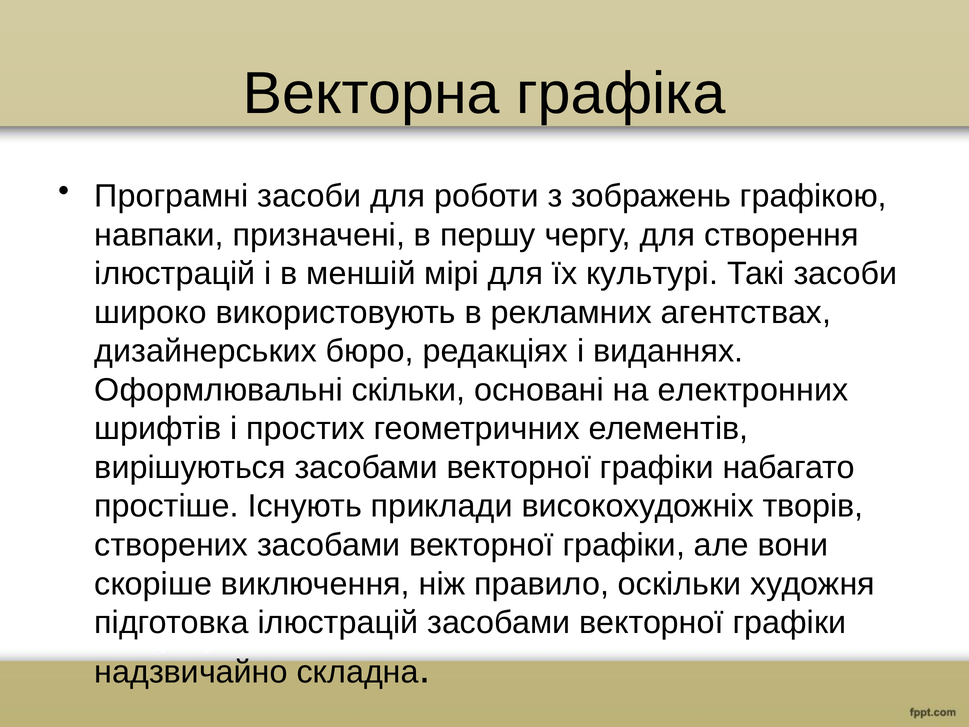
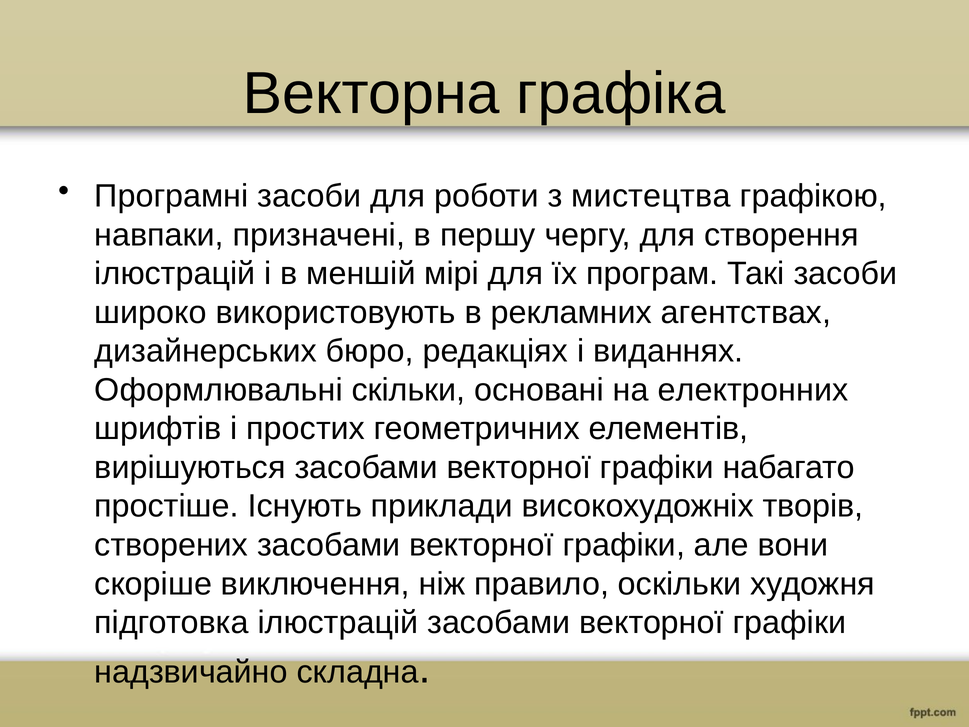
зображень: зображень -> мистецтва (651, 196)
культурі: культурі -> програм (652, 274)
